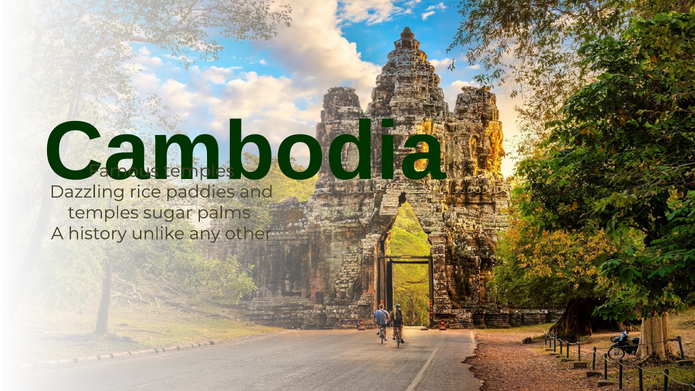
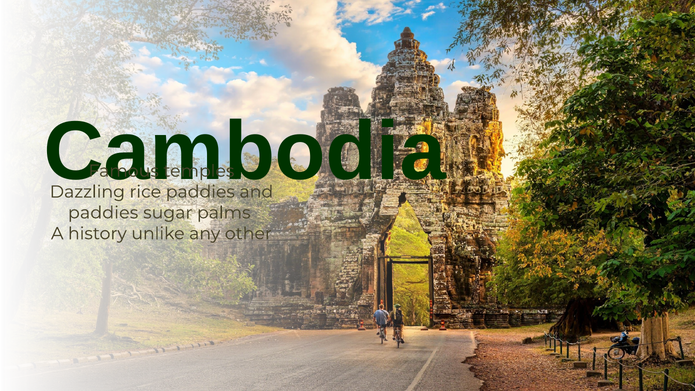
temples: temples -> paddies (103, 213)
